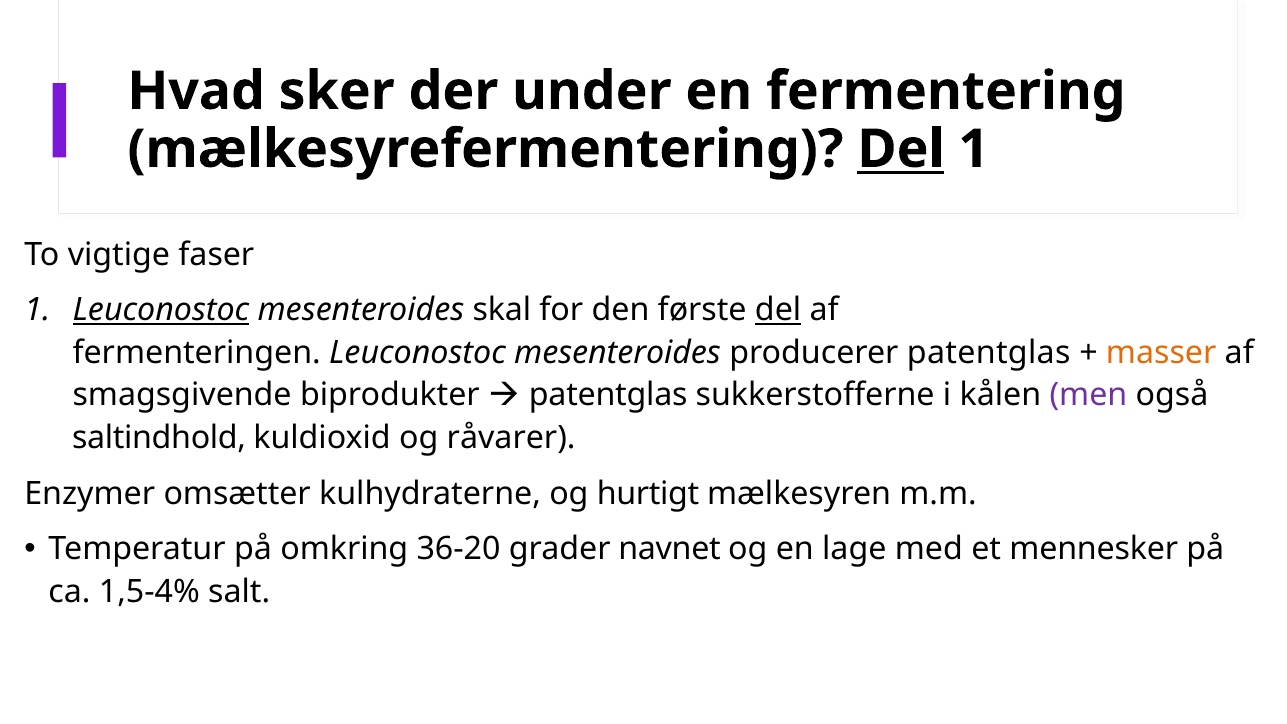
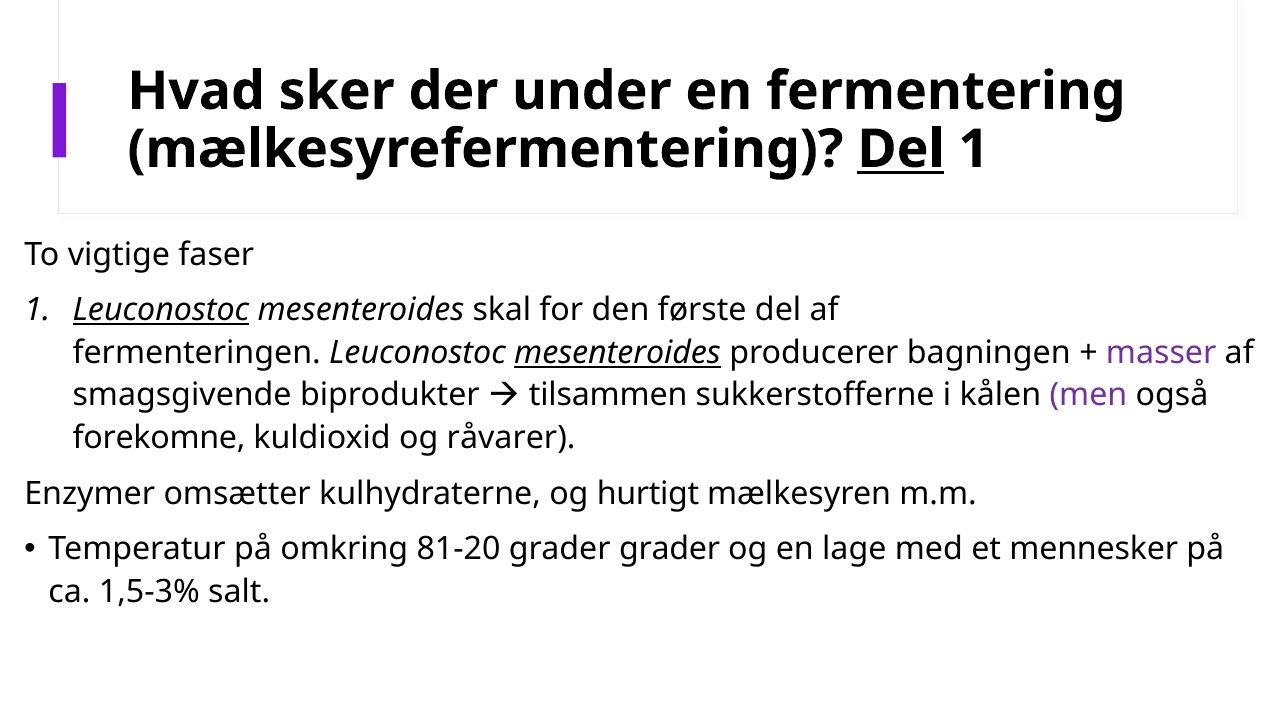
del underline: present -> none (778, 310)
mesenteroides underline: none -> present (618, 353)
producerer patentglas: patentglas -> bagningen (989, 353)
masser colour: orange -> purple (1161, 353)
patentglas: patentglas -> tilsammen (608, 395)
saltindhold: saltindhold -> forekomne (159, 438)
36-20: 36-20 -> 81-20 (459, 549)
grader navnet: navnet -> grader (670, 549)
1,5-4%: 1,5-4% -> 1,5-3% (149, 592)
